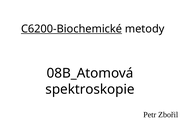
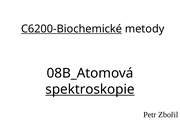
spektroskopie underline: none -> present (90, 89)
